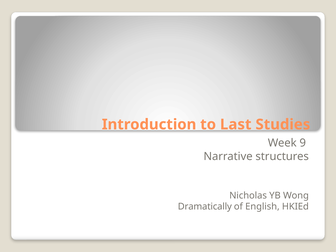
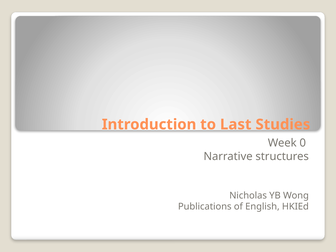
9: 9 -> 0 (303, 143)
Dramatically: Dramatically -> Publications (205, 207)
